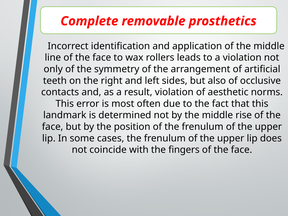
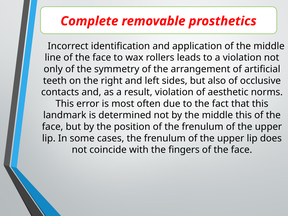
middle rise: rise -> this (244, 115)
